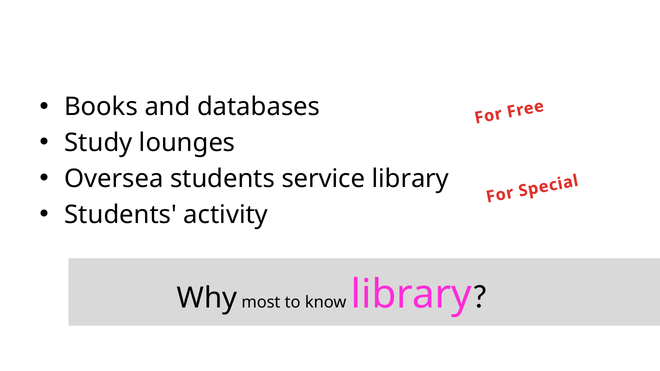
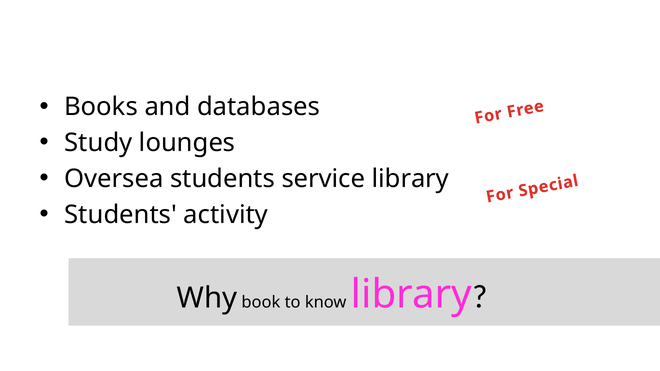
most: most -> book (261, 303)
